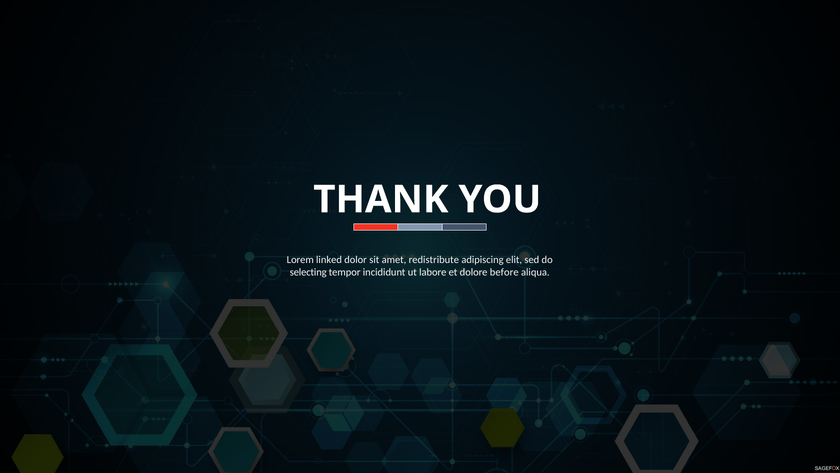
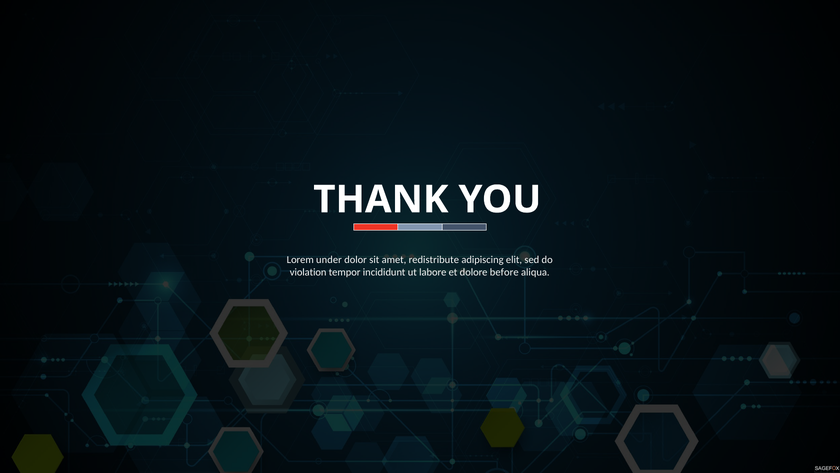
linked: linked -> under (329, 259)
selecting: selecting -> violation (308, 272)
